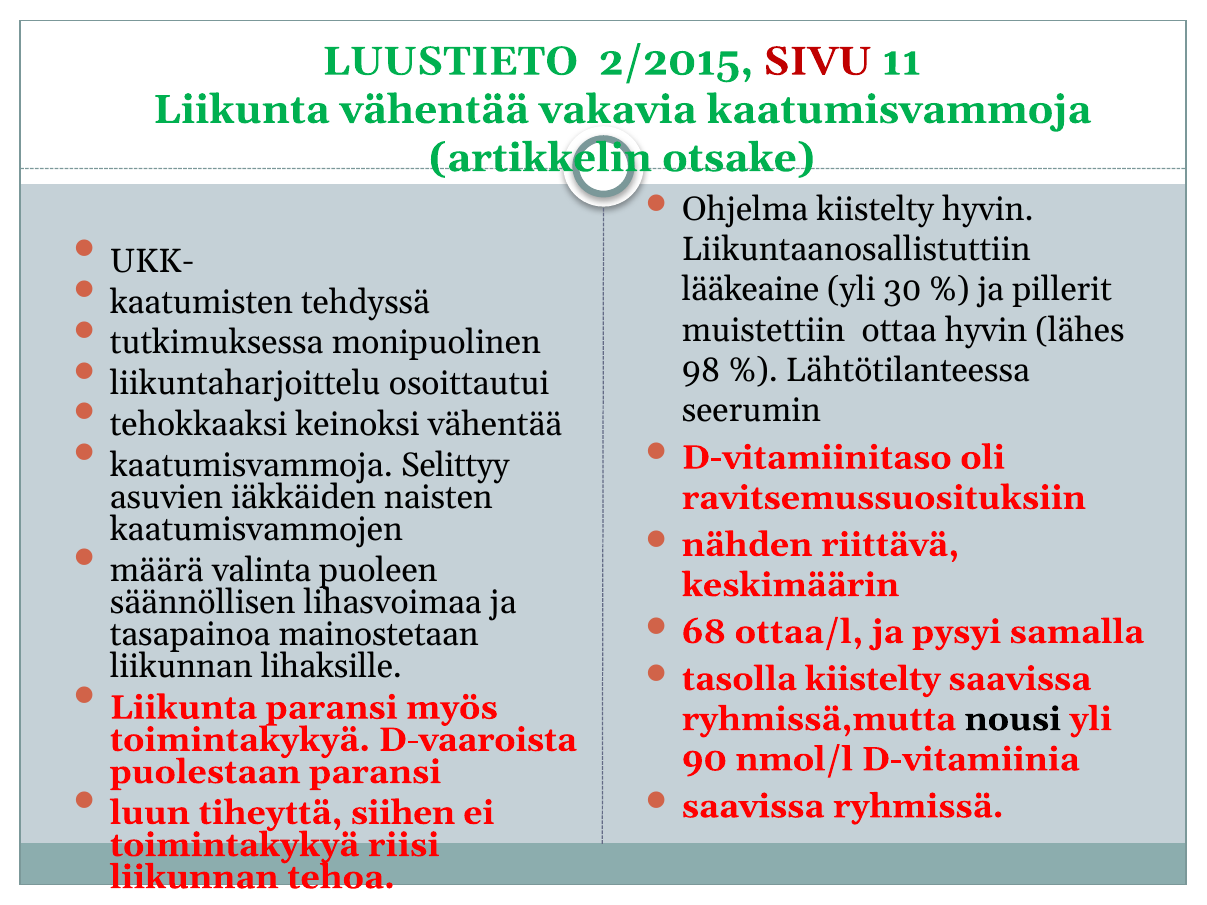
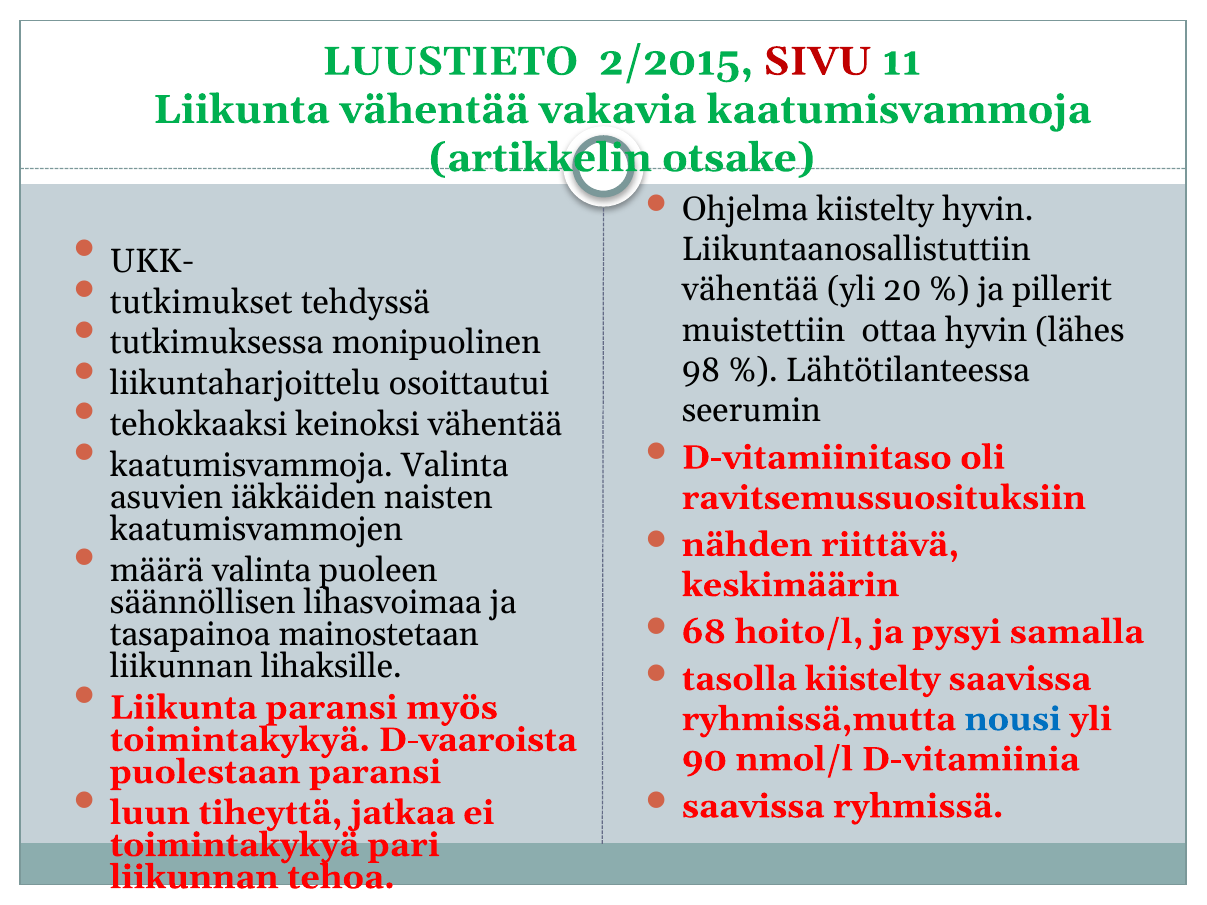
kaatumisten: kaatumisten -> tutkimukset (201, 302)
lääkeaine: lääkeaine -> vähentää (750, 290)
30: 30 -> 20 (903, 290)
kaatumisvammoja Selittyy: Selittyy -> Valinta (455, 465)
ottaa/l: ottaa/l -> hoito/l (799, 632)
nousi colour: black -> blue (1013, 719)
siihen: siihen -> jatkaa (403, 813)
riisi: riisi -> pari (404, 845)
